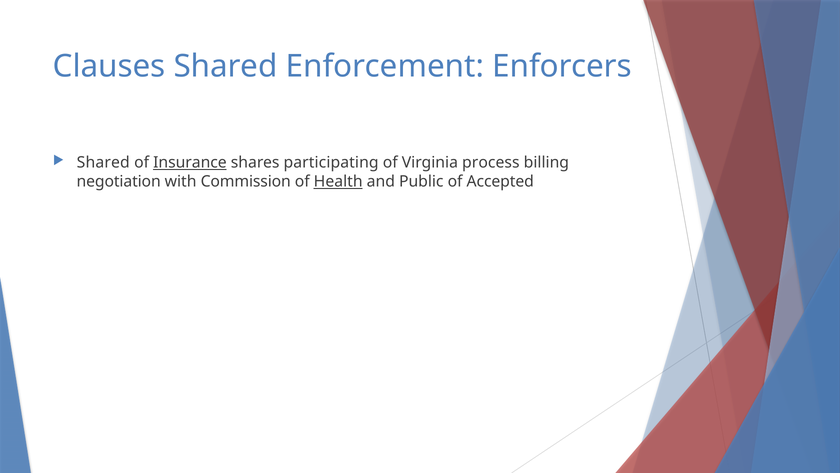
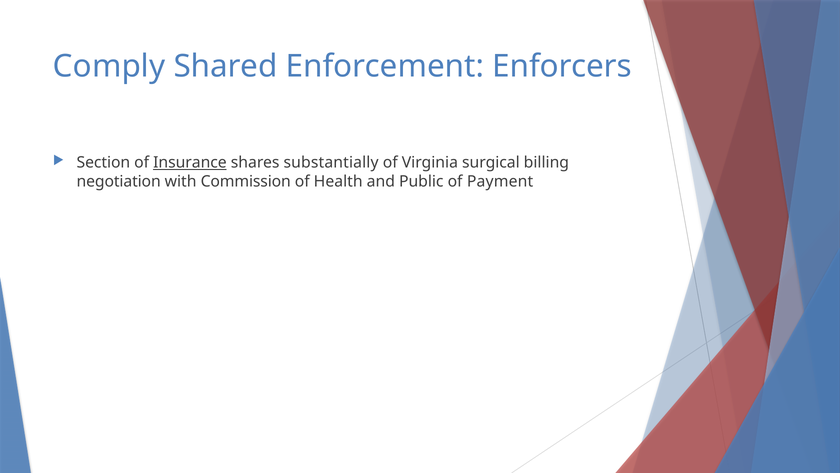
Clauses: Clauses -> Comply (109, 66)
Shared: Shared -> Section (103, 163)
participating: participating -> substantially (331, 163)
process: process -> surgical (491, 163)
Health underline: present -> none (338, 181)
Accepted: Accepted -> Payment (500, 181)
